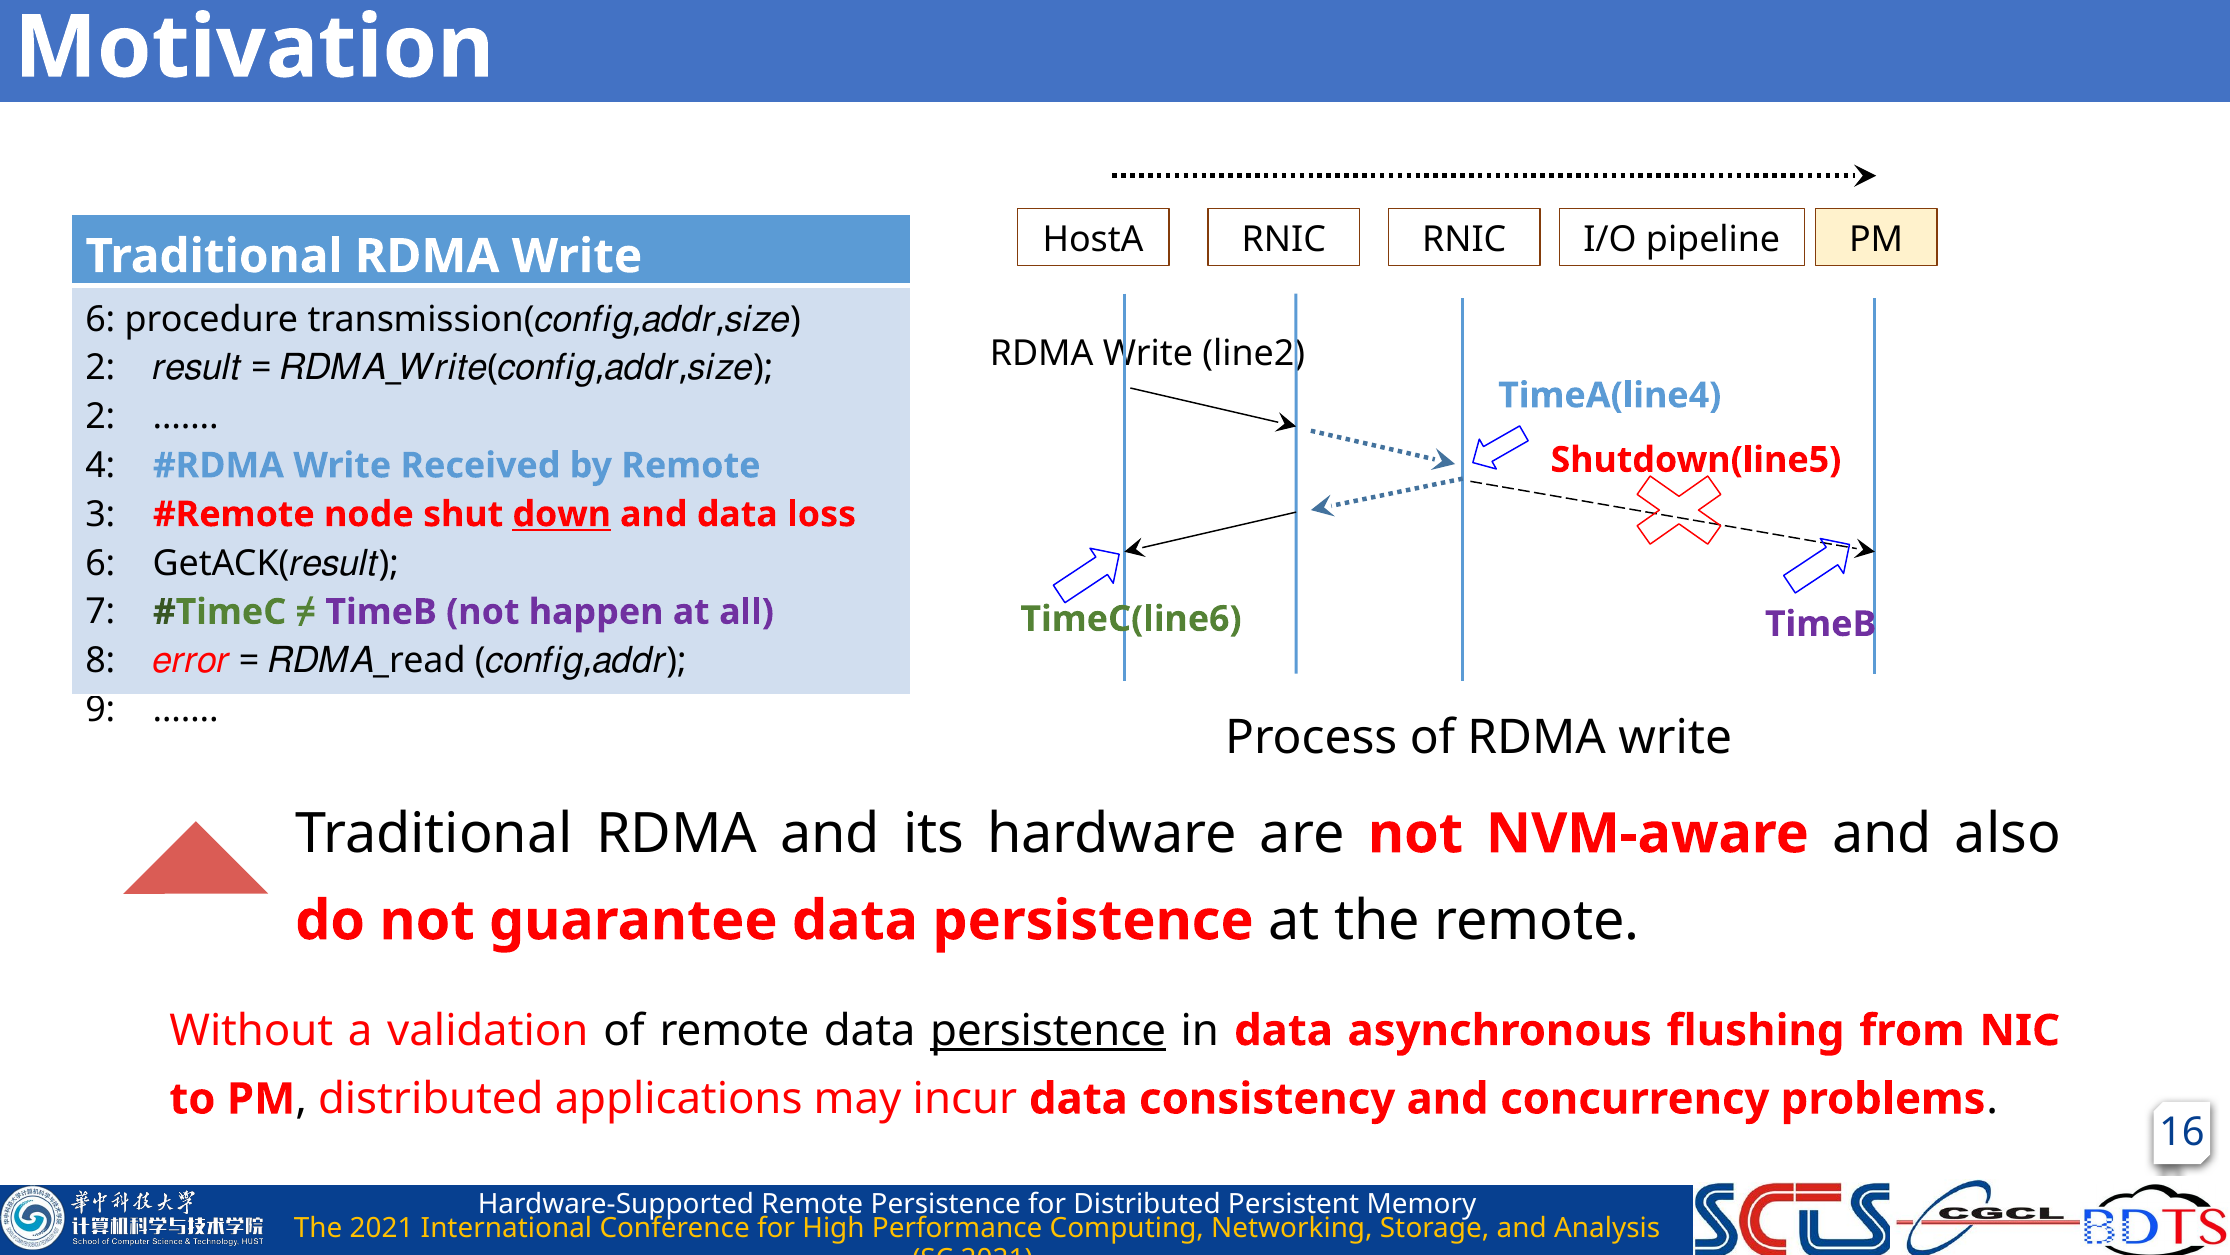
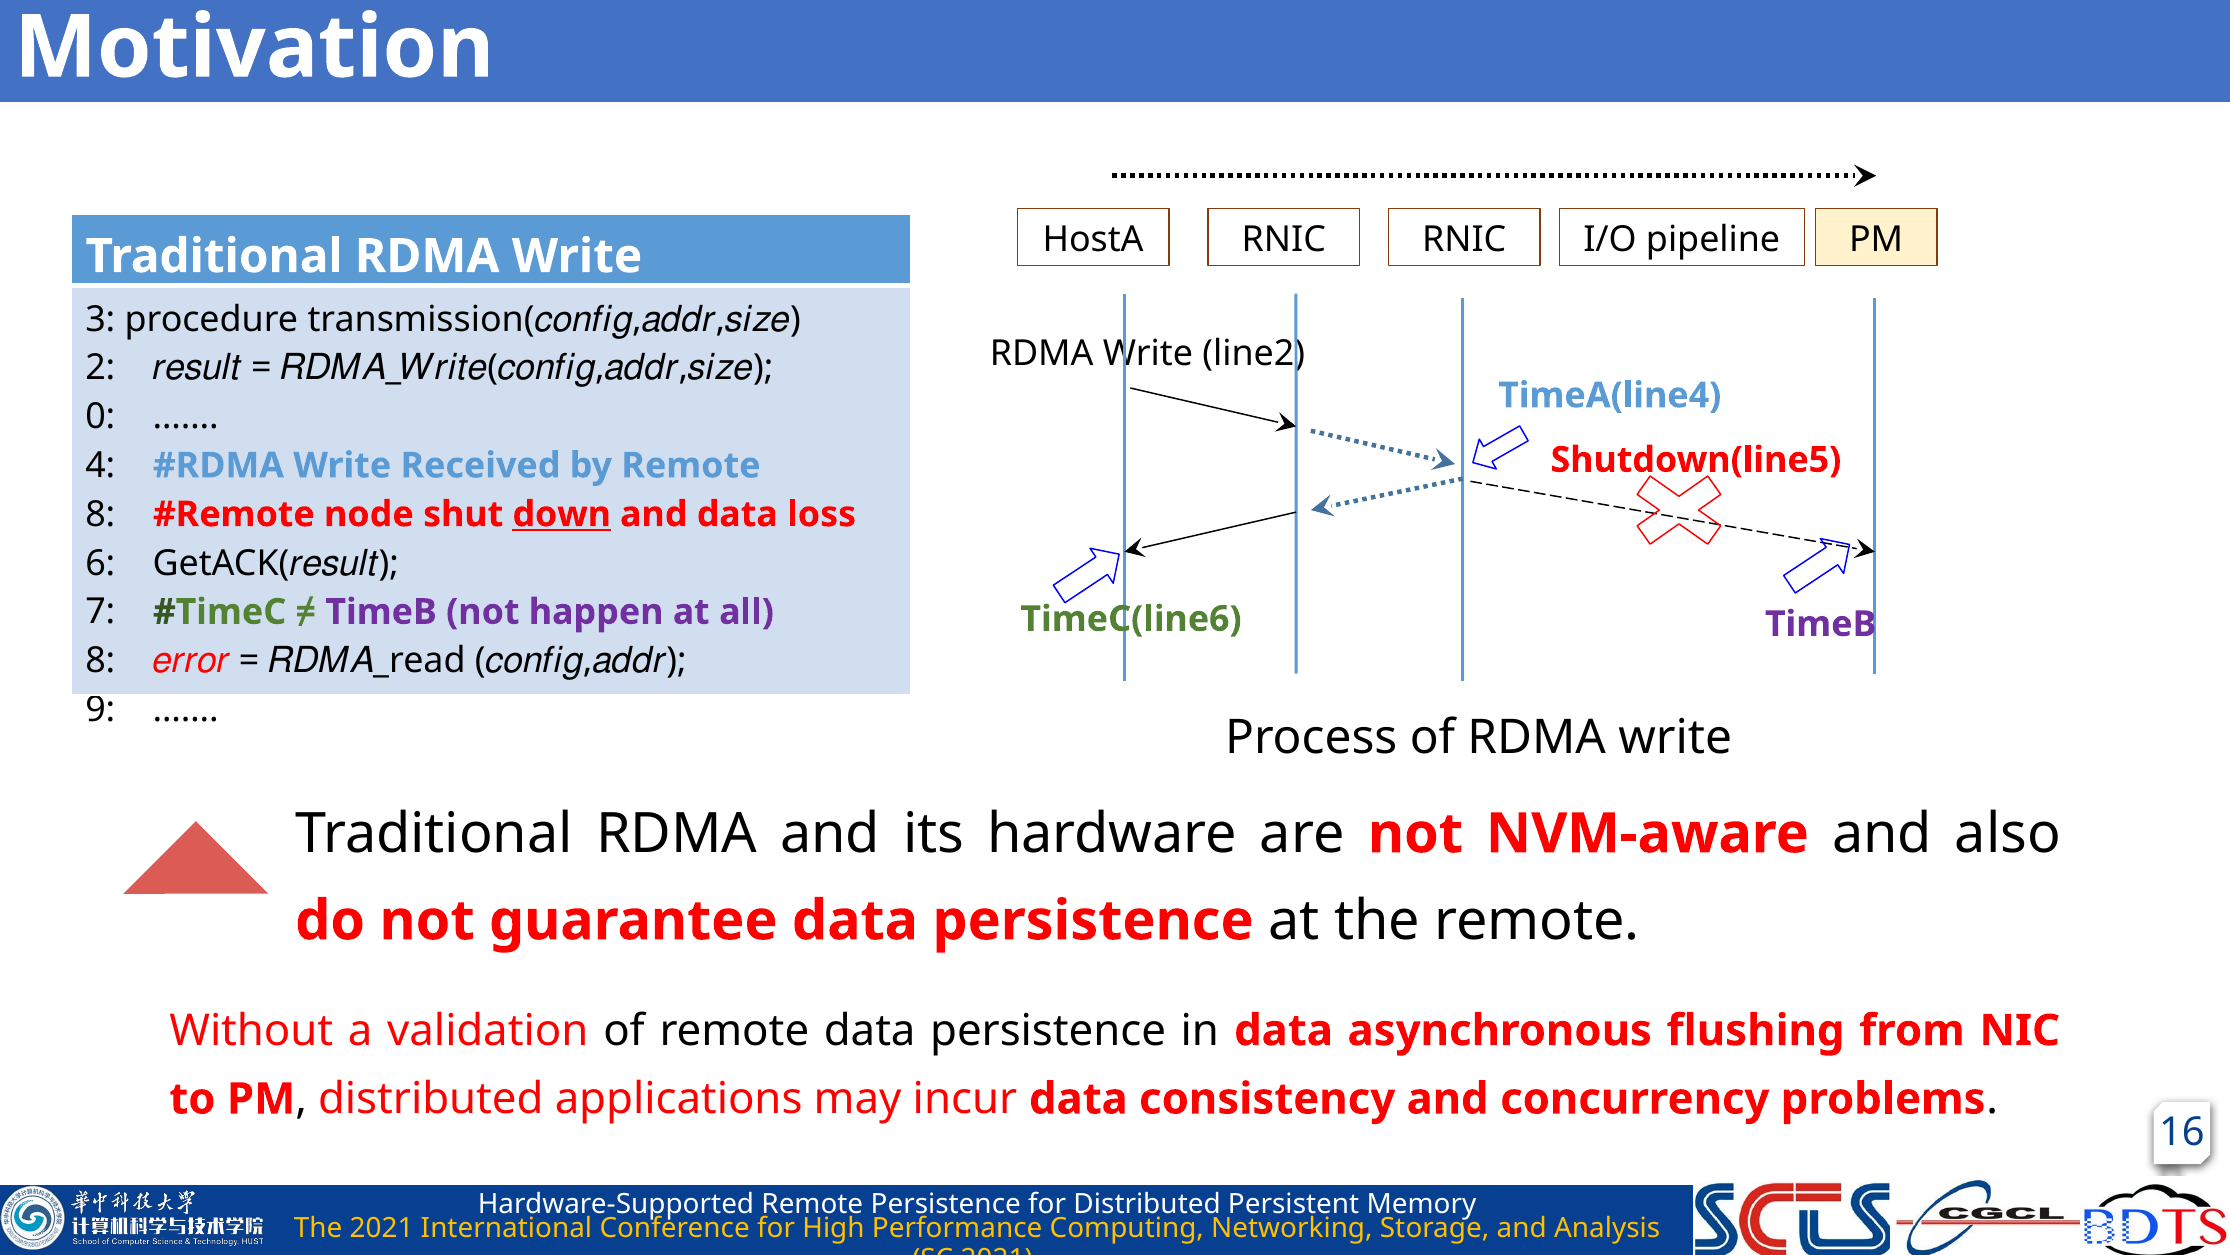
6: 6 -> 3 (100, 319)
2: 2 -> 0 (100, 417)
3: 3 -> 8 (100, 514)
persistence underline: present -> none (1048, 1030)
